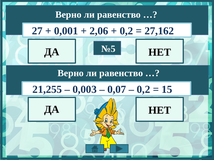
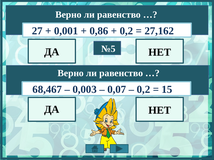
2,06: 2,06 -> 0,86 (99, 31)
21,255: 21,255 -> 68,467 (47, 90)
